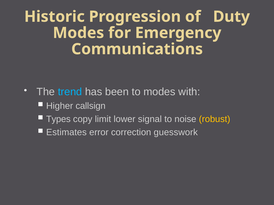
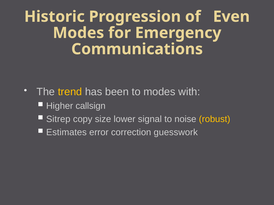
Duty: Duty -> Even (231, 17)
trend colour: light blue -> yellow (70, 92)
Types: Types -> Sitrep (58, 119)
limit: limit -> size (103, 119)
